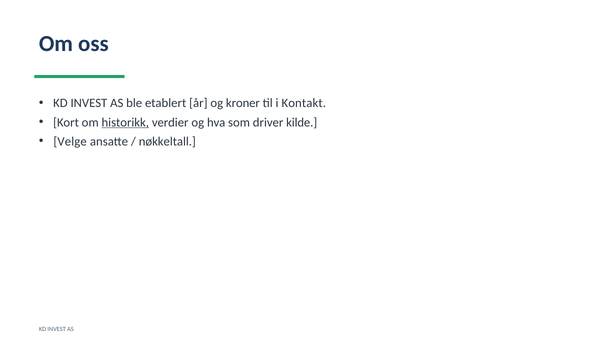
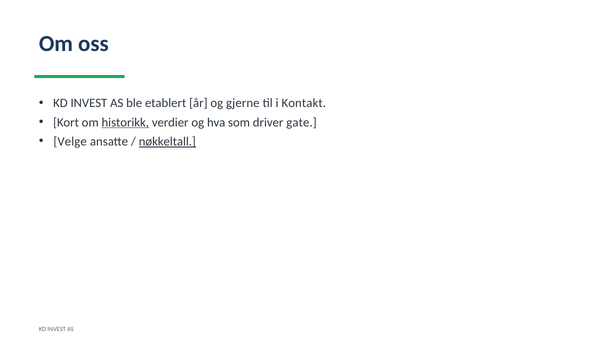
kroner: kroner -> gjerne (243, 103)
kilde: kilde -> gate (302, 123)
nøkkeltall underline: none -> present (167, 142)
